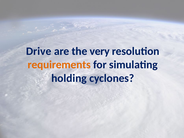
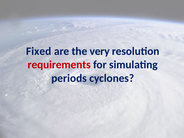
Drive: Drive -> Fixed (39, 51)
requirements colour: orange -> red (59, 65)
holding: holding -> periods (69, 78)
